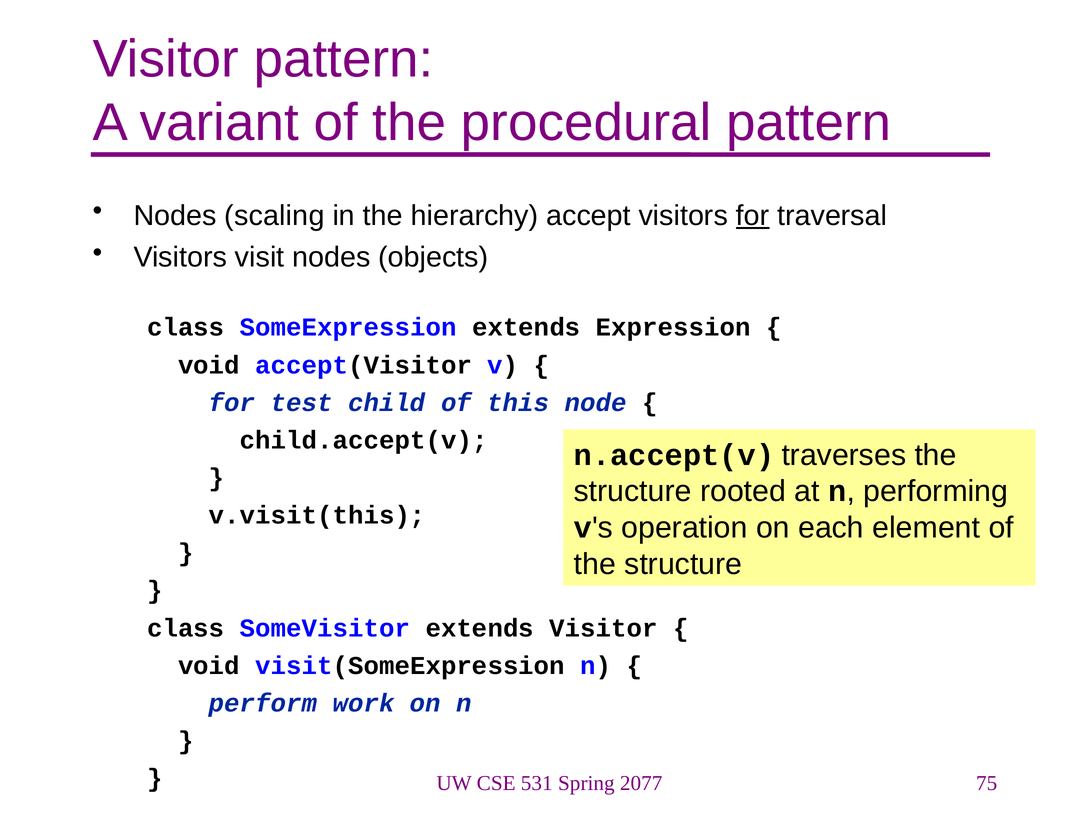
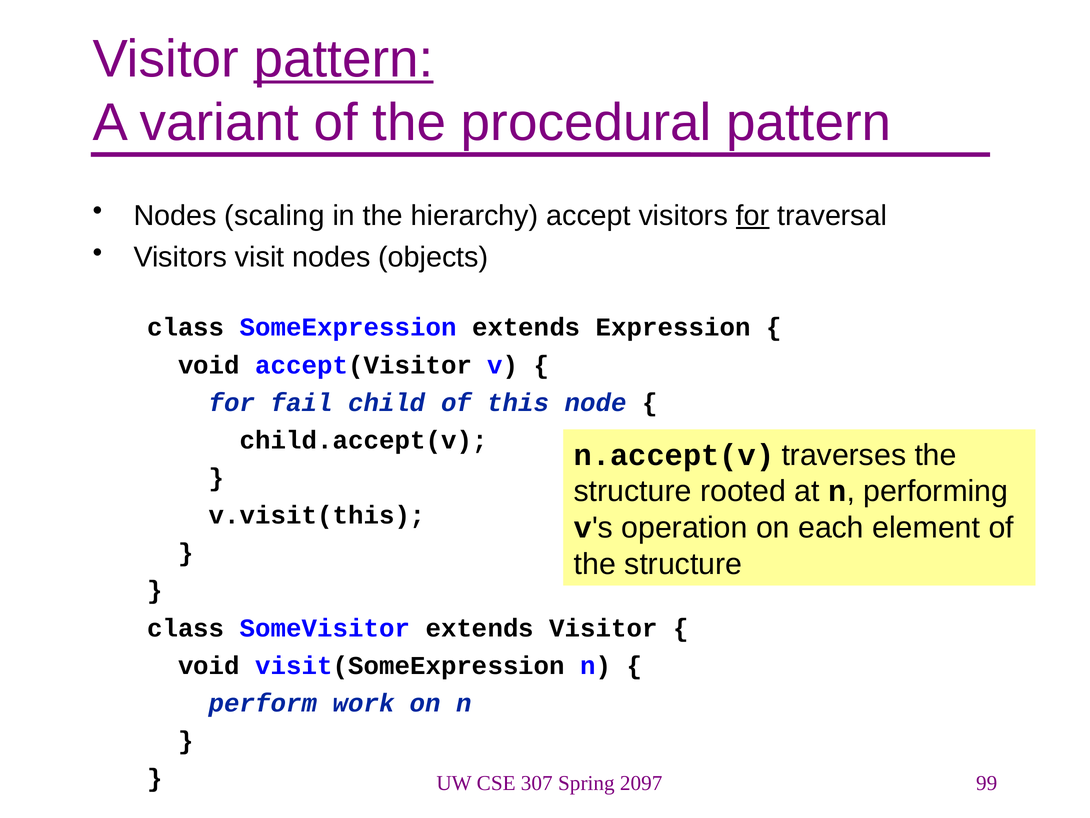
pattern underline: none -> present (344, 59)
test: test -> fail (302, 402)
75: 75 -> 99 (987, 783)
531: 531 -> 307 (537, 783)
2077: 2077 -> 2097 (641, 783)
